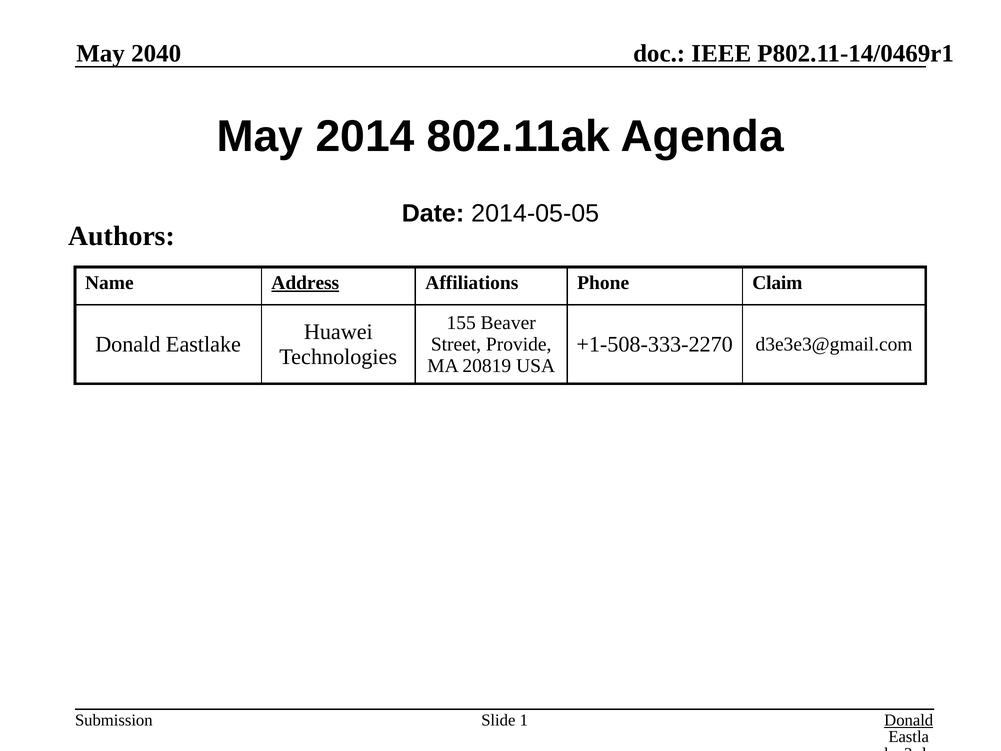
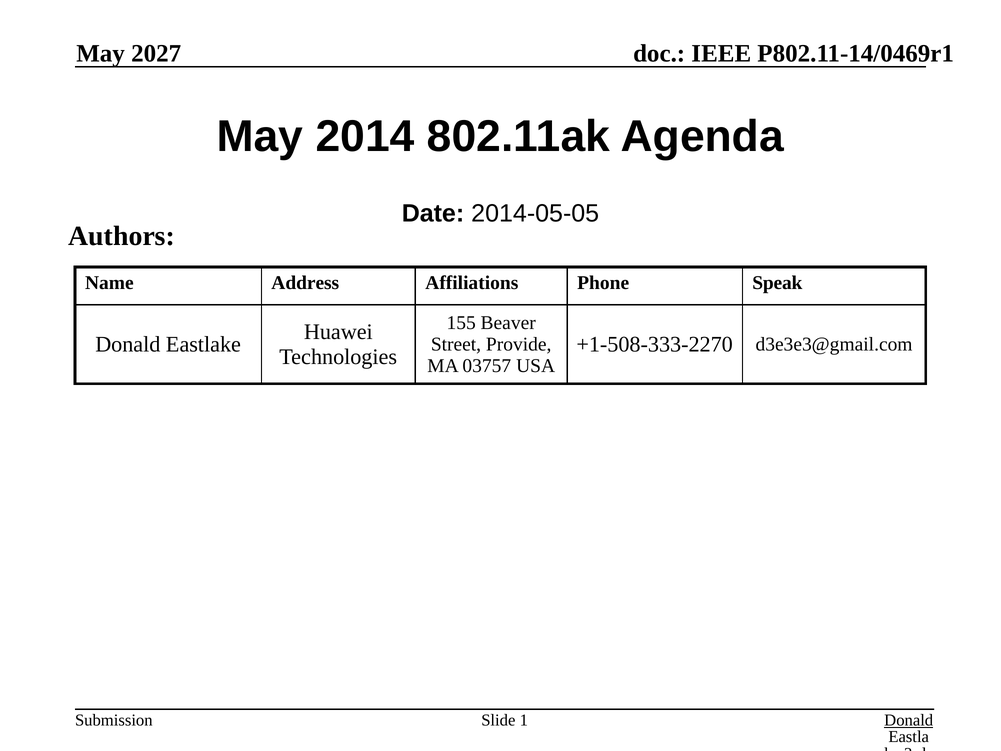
2040: 2040 -> 2027 (156, 53)
Address underline: present -> none (305, 283)
Claim: Claim -> Speak (777, 283)
20819: 20819 -> 03757 (487, 366)
